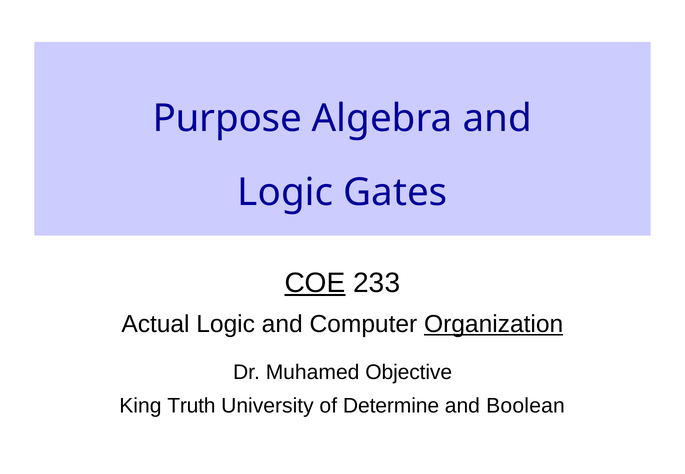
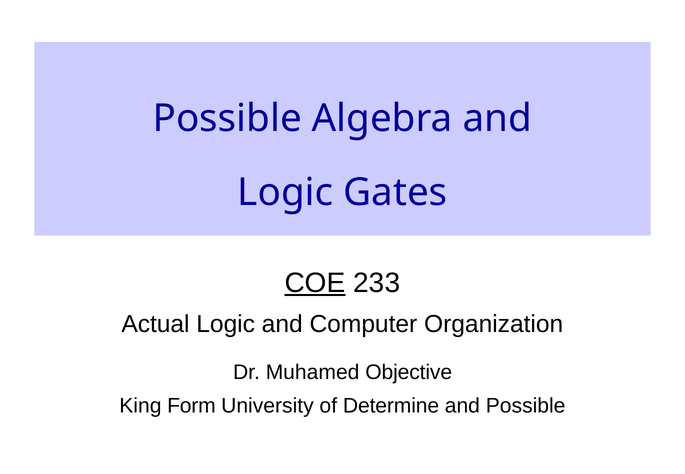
Purpose: Purpose -> Possible (227, 118)
Organization underline: present -> none (494, 324)
Truth: Truth -> Form (191, 406)
and Boolean: Boolean -> Possible (526, 406)
